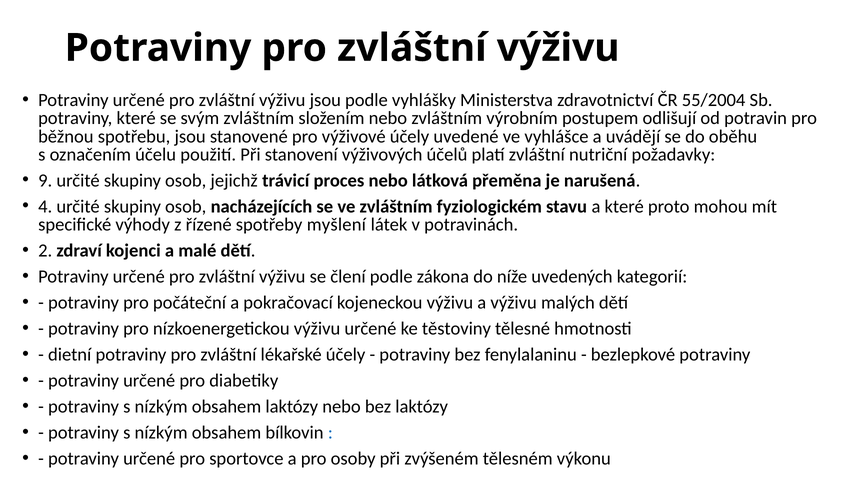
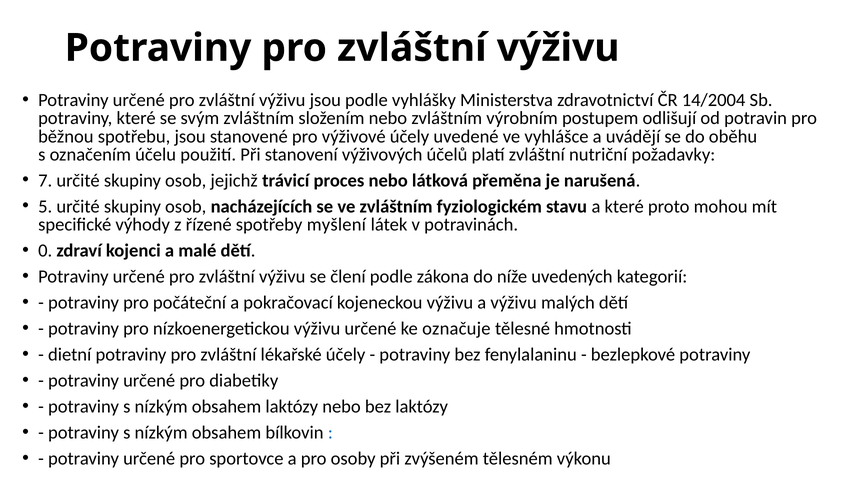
55/2004: 55/2004 -> 14/2004 (714, 100)
9: 9 -> 7 (45, 180)
4: 4 -> 5 (45, 206)
2: 2 -> 0 (45, 250)
těstoviny: těstoviny -> označuje (456, 328)
